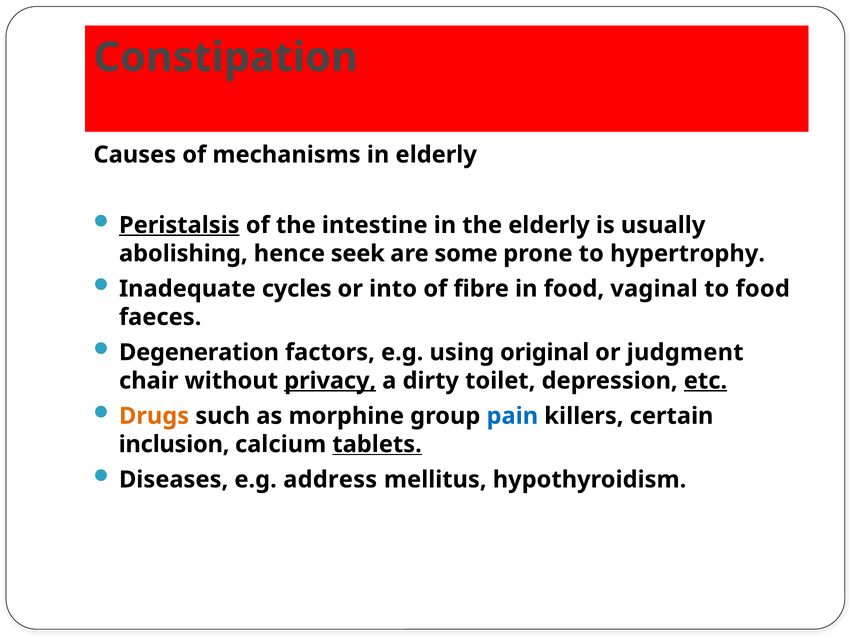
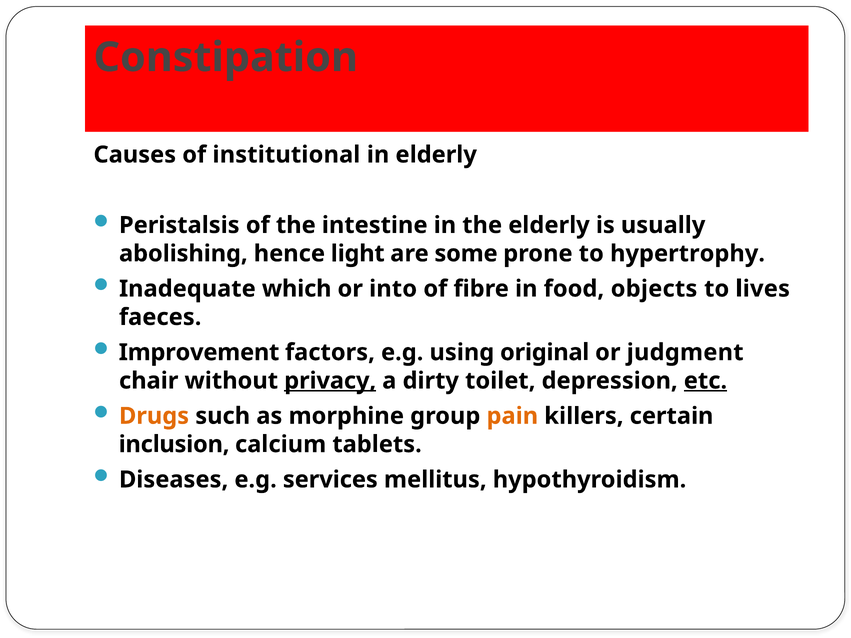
mechanisms: mechanisms -> institutional (286, 155)
Peristalsis underline: present -> none (179, 225)
seek: seek -> light (358, 254)
cycles: cycles -> which (297, 289)
vaginal: vaginal -> objects (654, 289)
to food: food -> lives (763, 289)
Degeneration: Degeneration -> Improvement (199, 353)
pain colour: blue -> orange (512, 416)
tablets underline: present -> none (377, 445)
address: address -> services (330, 480)
